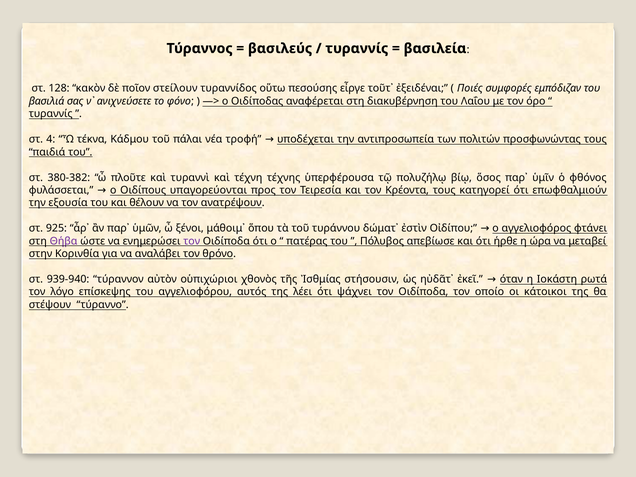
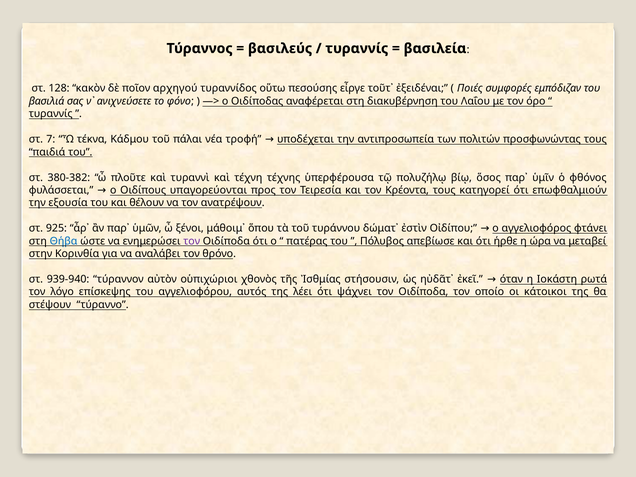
στείλουν: στείλουν -> αρχηγού (175, 88)
4: 4 -> 7 (51, 139)
Θήβα colour: purple -> blue (64, 241)
